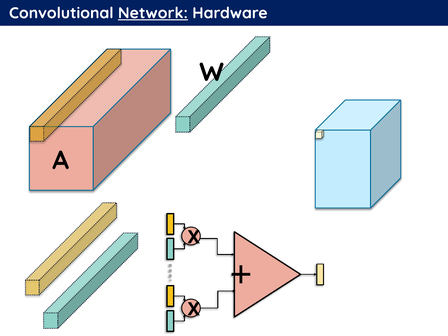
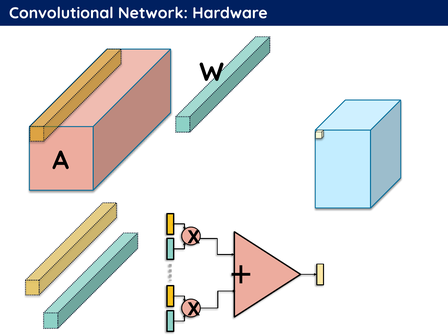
Network underline: present -> none (153, 13)
